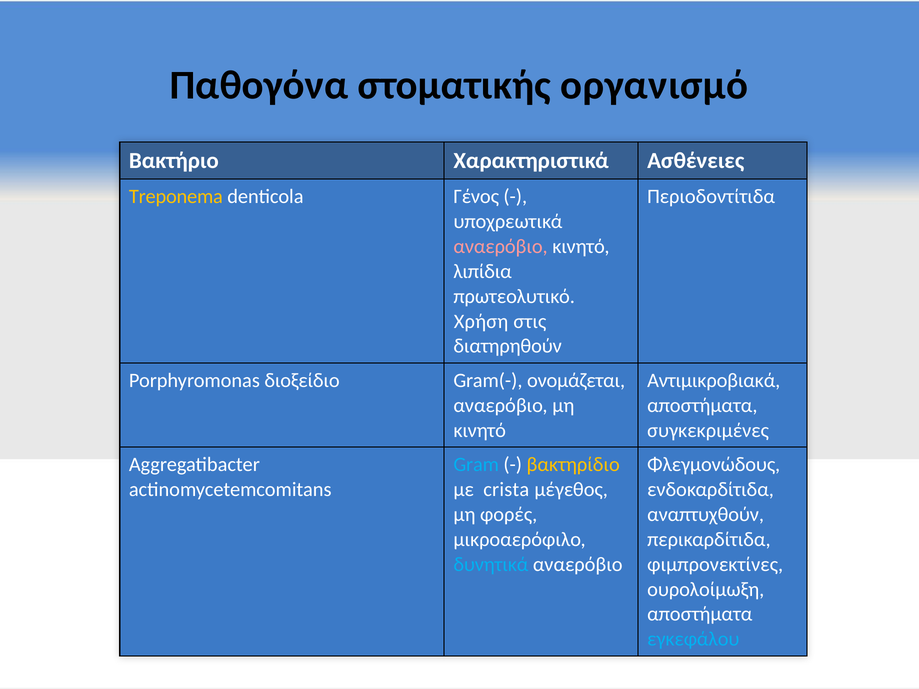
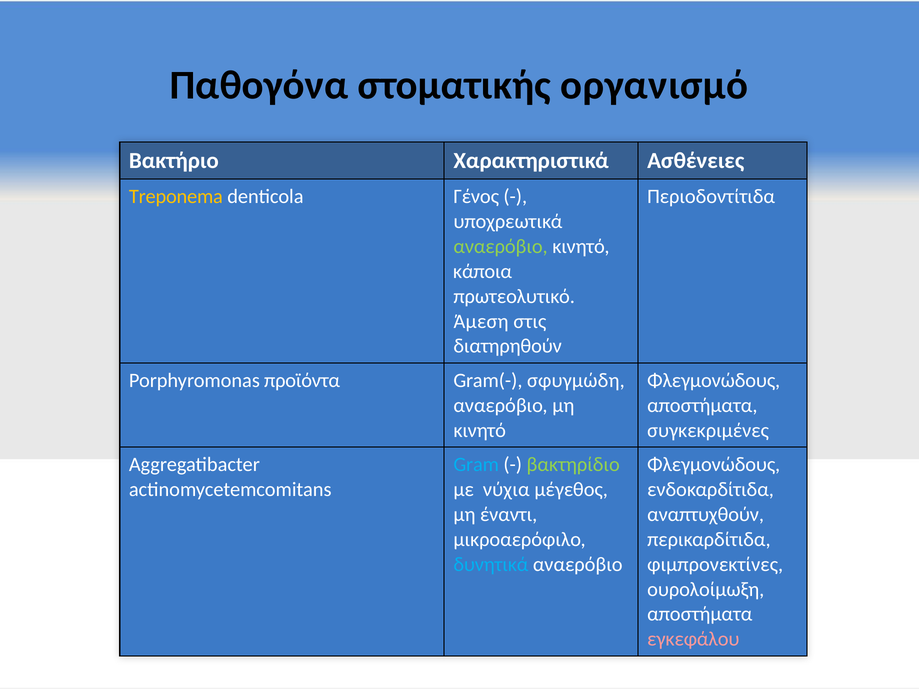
αναερόβιο colour: pink -> light green (501, 246)
λιπίδια: λιπίδια -> κάποια (482, 271)
Χρήση: Χρήση -> Άμεση (481, 321)
διοξείδιο: διοξείδιο -> προϊόντα (302, 381)
ονομάζεται: ονομάζεται -> σφυγμώδη (576, 381)
Αντιμικροβιακά: Αντιμικροβιακά -> Φλεγμονώδους (714, 381)
βακτηρίδιο colour: yellow -> light green (573, 465)
crista: crista -> νύχια (506, 490)
φορές: φορές -> έναντι (509, 515)
εγκεφάλου colour: light blue -> pink (693, 639)
